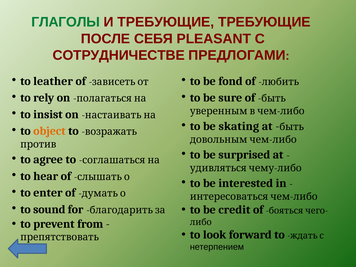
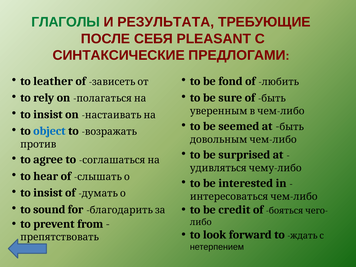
И ТРЕБУЮЩИЕ: ТРЕБУЮЩИЕ -> РЕЗУЛЬТАТА (166, 22)
СОТРУДНИЧЕСТВЕ: СОТРУДНИЧЕСТВЕ -> СИНТАКСИЧЕСКИЕ (119, 55)
skating: skating -> seemed (239, 126)
object colour: orange -> blue (49, 131)
enter: enter -> insist (48, 193)
